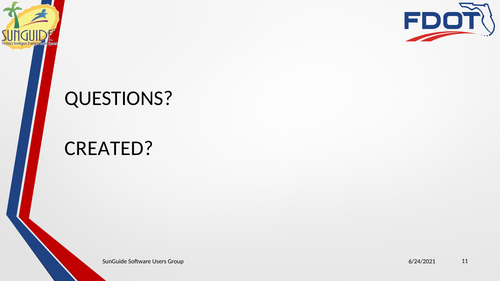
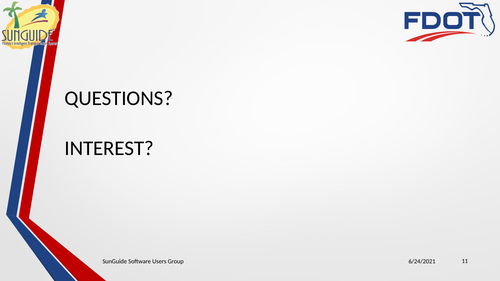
CREATED: CREATED -> INTEREST (109, 148)
